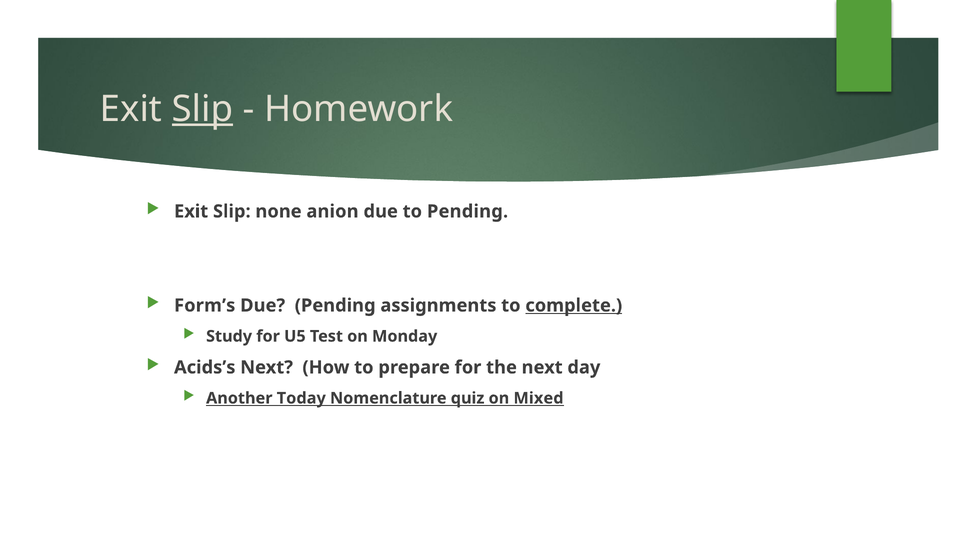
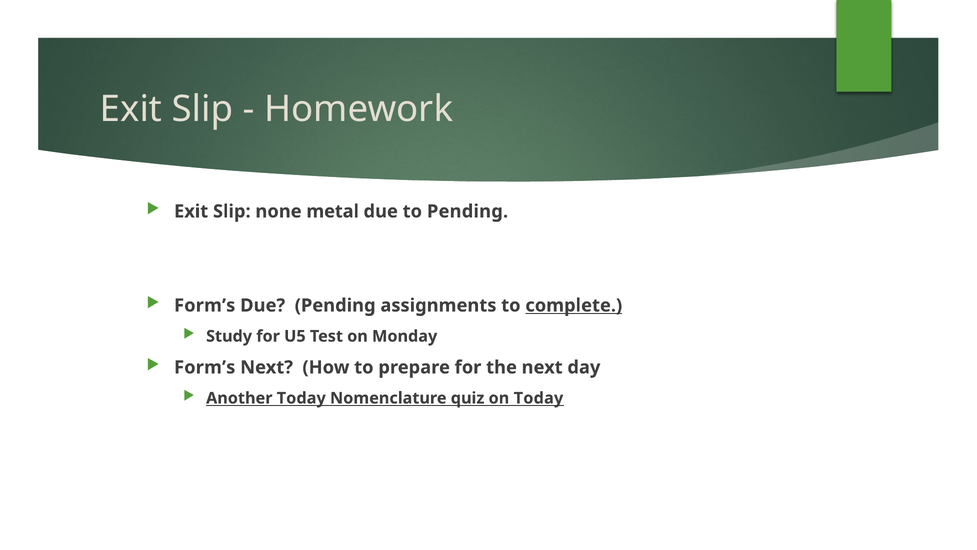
Slip underline: present -> none (203, 109)
anion: anion -> metal (333, 211)
Acids’s: Acids’s -> Form’s (205, 367)
on Mixed: Mixed -> Today (538, 398)
